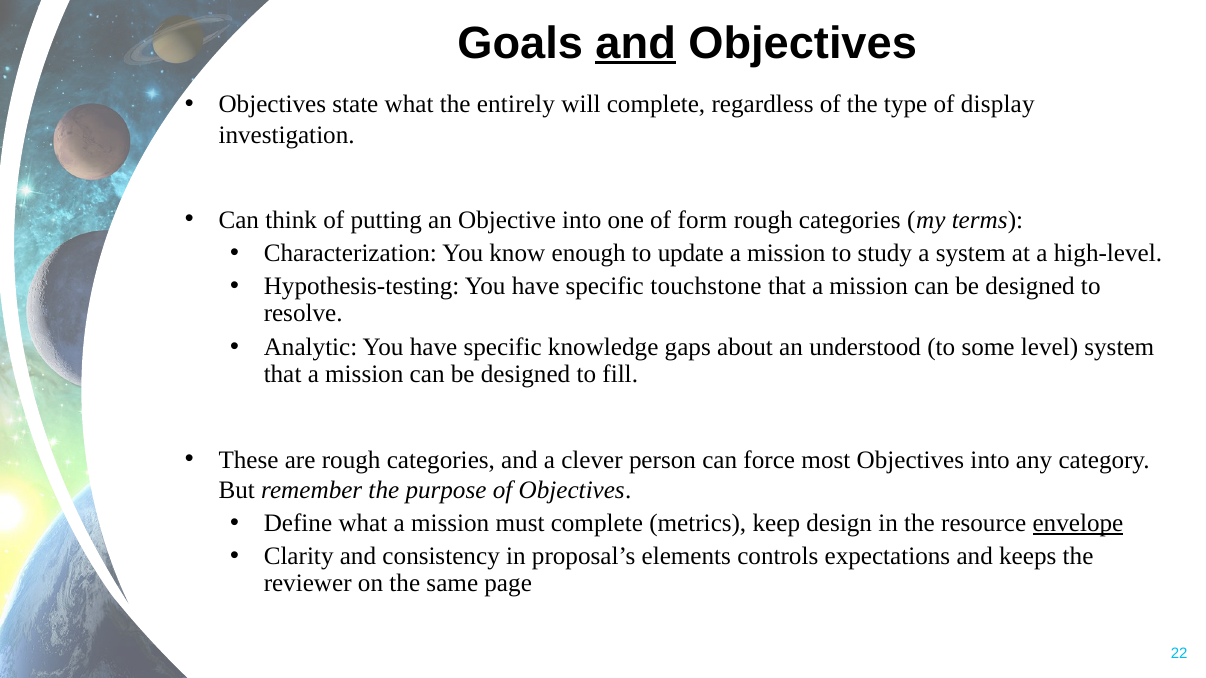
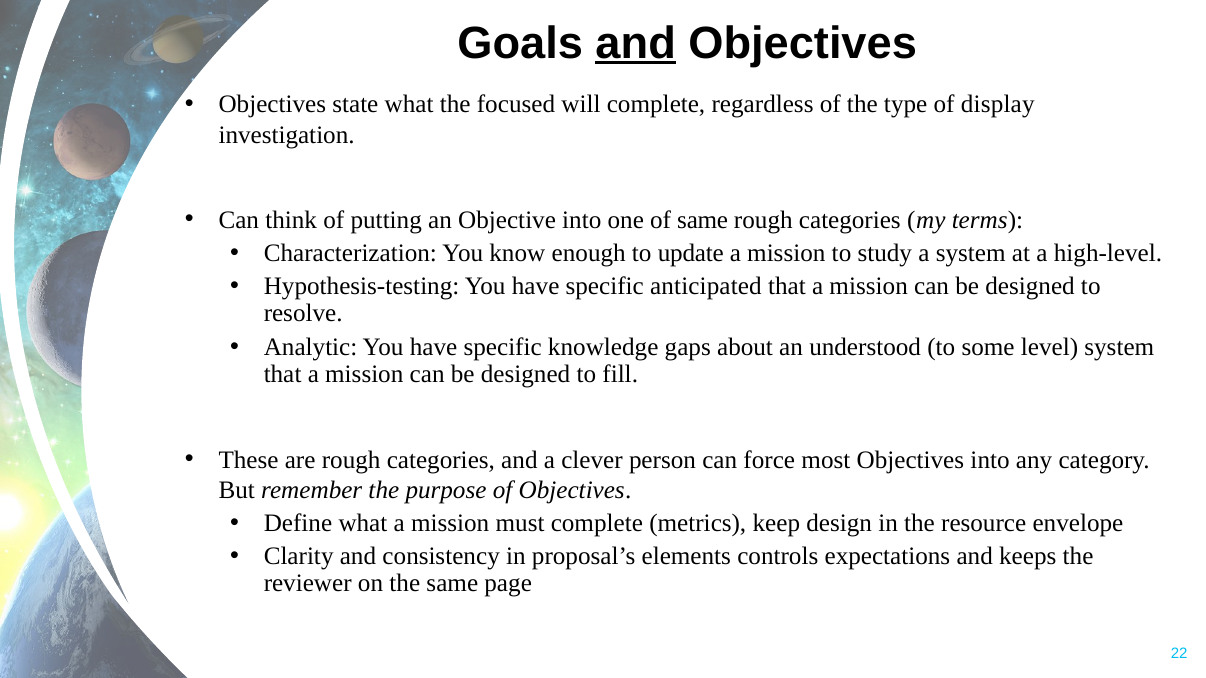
entirely: entirely -> focused (516, 105)
of form: form -> same (703, 220)
touchstone: touchstone -> anticipated (706, 287)
envelope underline: present -> none (1078, 523)
